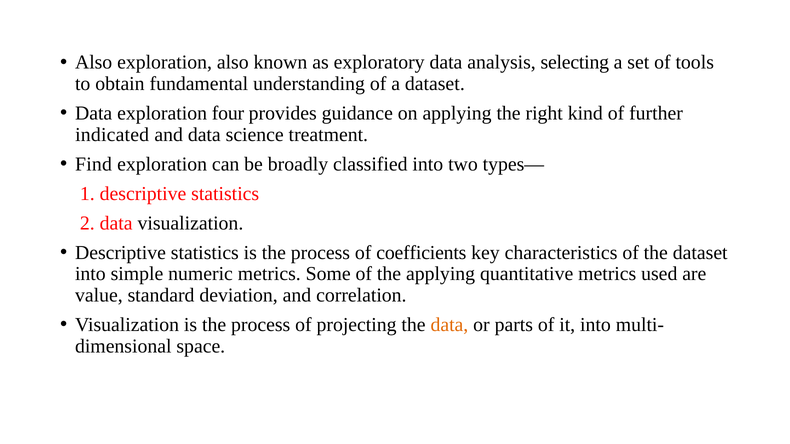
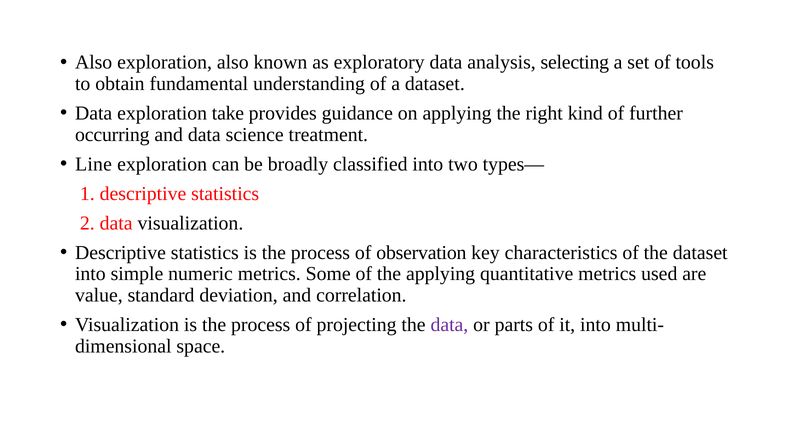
four: four -> take (228, 113)
indicated: indicated -> occurring (112, 135)
Find: Find -> Line (94, 164)
coefficients: coefficients -> observation (421, 253)
data colour: orange -> purple (449, 325)
